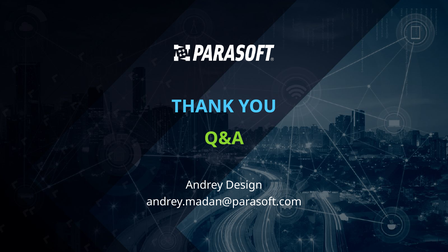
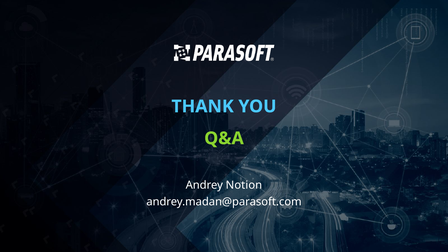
Design: Design -> Notion (244, 185)
